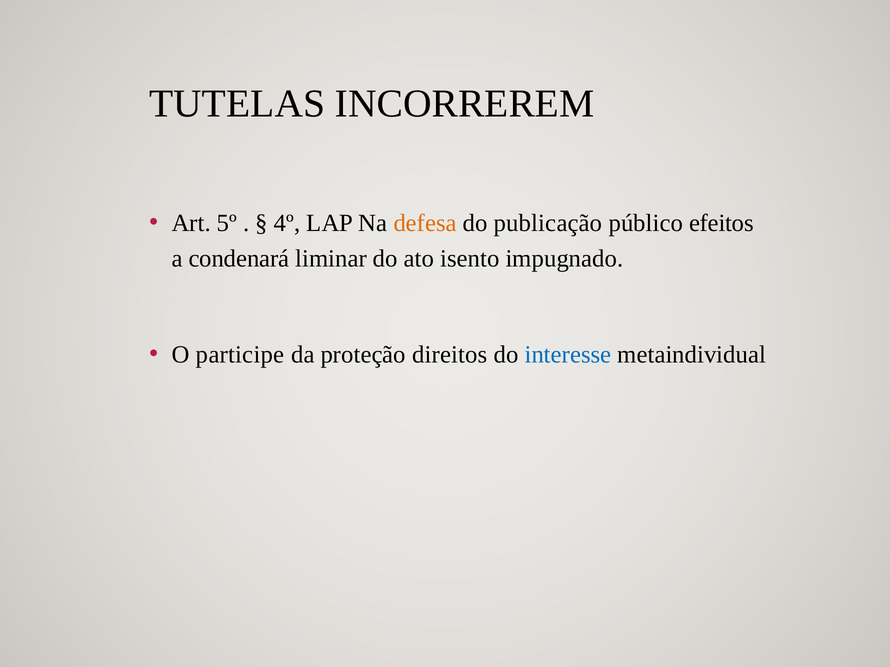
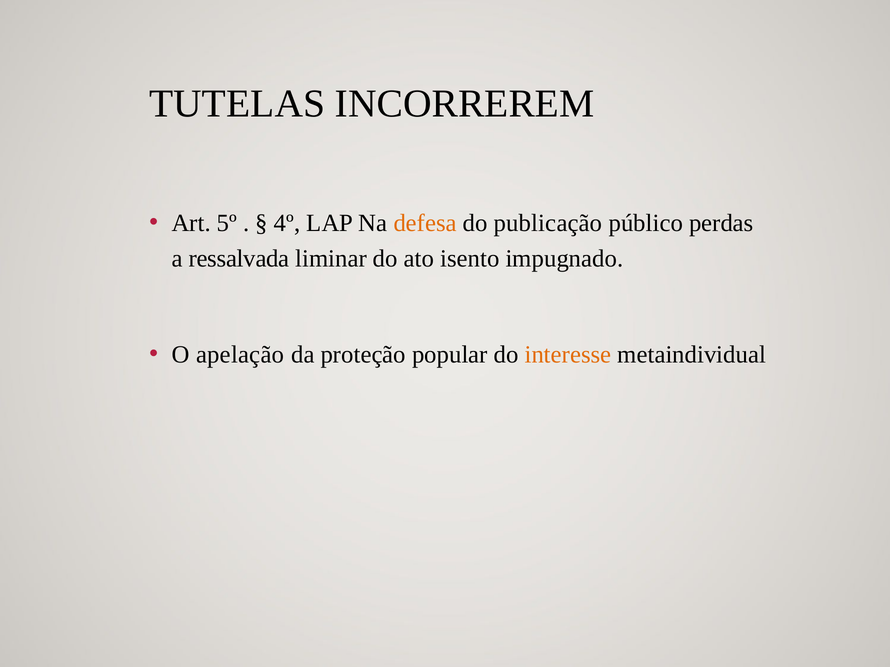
efeitos: efeitos -> perdas (721, 223)
condenará: condenará -> ressalvada (239, 259)
participe: participe -> apelação (240, 355)
direitos: direitos -> popular (450, 355)
interesse colour: blue -> orange (568, 355)
